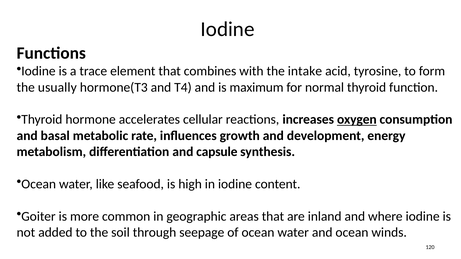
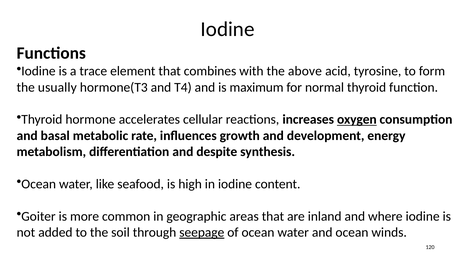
intake: intake -> above (305, 71)
capsule: capsule -> despite (217, 152)
seepage underline: none -> present (202, 233)
